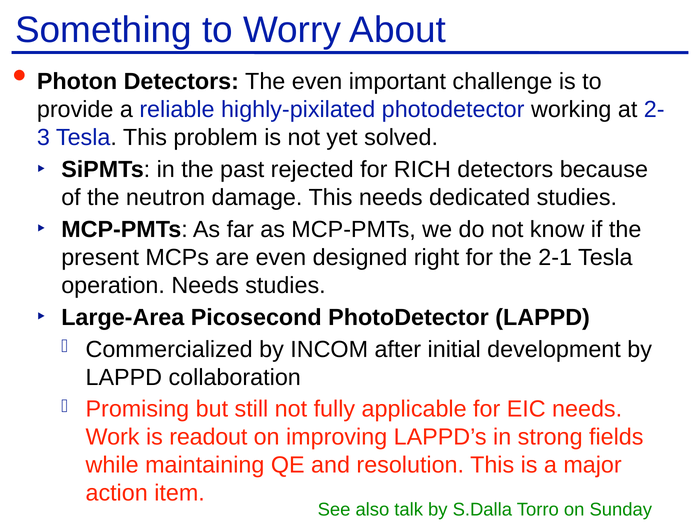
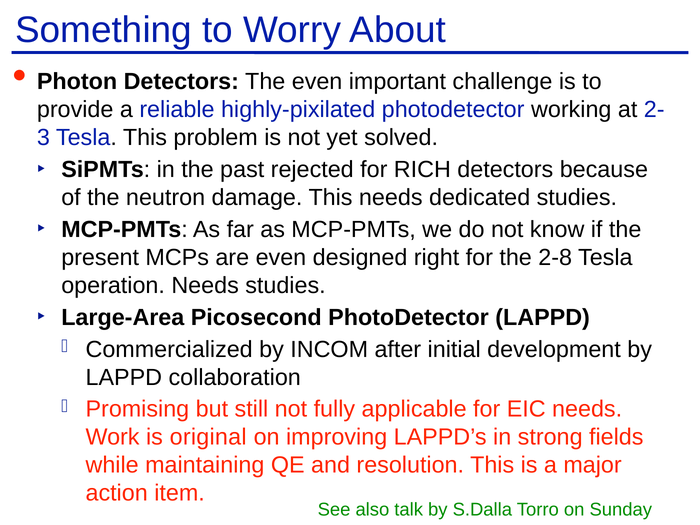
2-1: 2-1 -> 2-8 (555, 258)
readout: readout -> original (208, 437)
